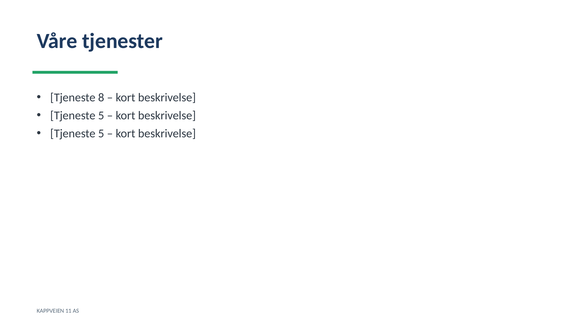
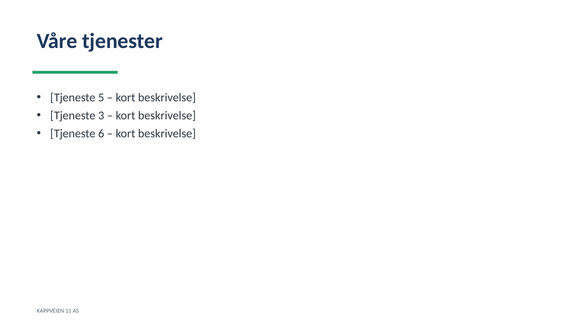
8: 8 -> 5 (101, 98)
5: 5 -> 3 (101, 116)
5: 5 -> 6 (101, 134)
